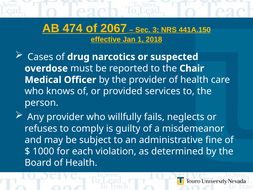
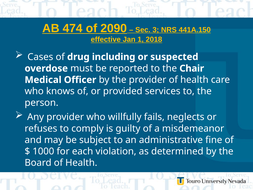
2067: 2067 -> 2090 (114, 28)
narcotics: narcotics -> including (114, 57)
